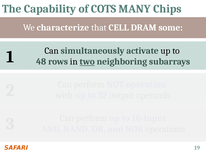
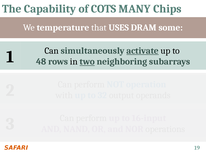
characterize: characterize -> temperature (63, 28)
CELL: CELL -> USES (119, 28)
activate underline: none -> present (143, 51)
